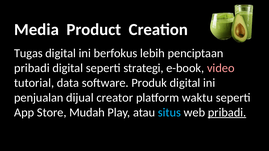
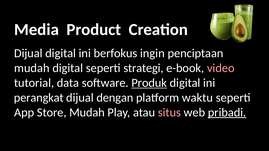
Tugas: Tugas -> Dijual (28, 53)
lebih: lebih -> ingin (152, 53)
pribadi: pribadi -> mudah (32, 68)
Produk underline: none -> present (149, 83)
penjualan: penjualan -> perangkat (39, 98)
creator: creator -> dengan (115, 98)
situs colour: light blue -> pink (169, 113)
